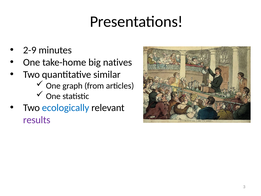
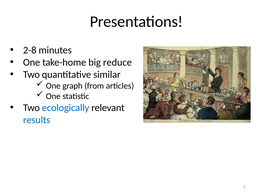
2-9: 2-9 -> 2-8 (30, 50)
natives: natives -> reduce (117, 62)
results colour: purple -> blue (37, 120)
